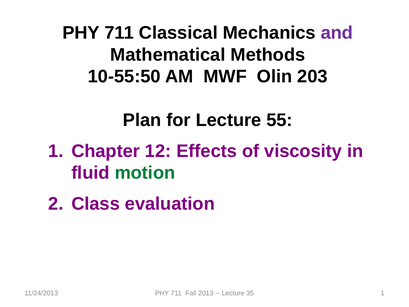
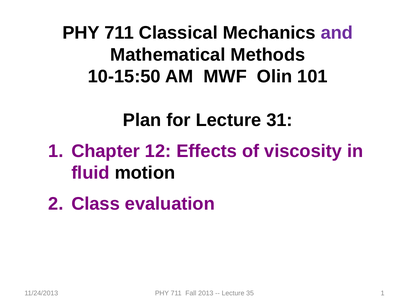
10-55:50: 10-55:50 -> 10-15:50 (124, 76)
203: 203 -> 101 (312, 76)
55: 55 -> 31 (280, 120)
motion colour: green -> black (145, 173)
